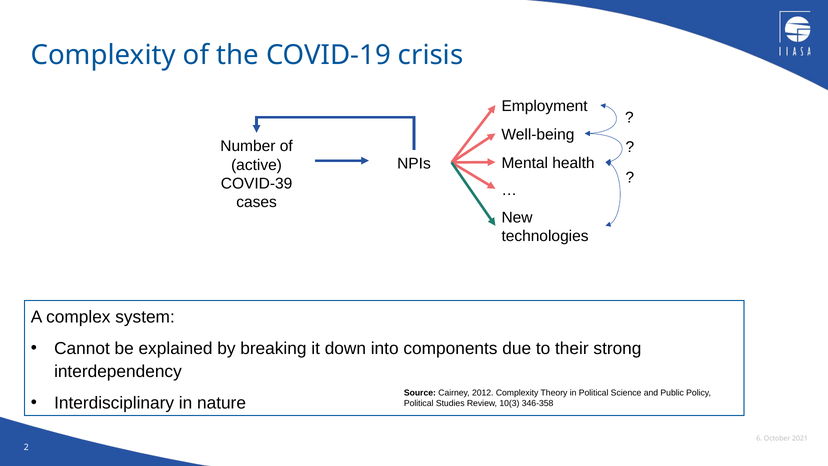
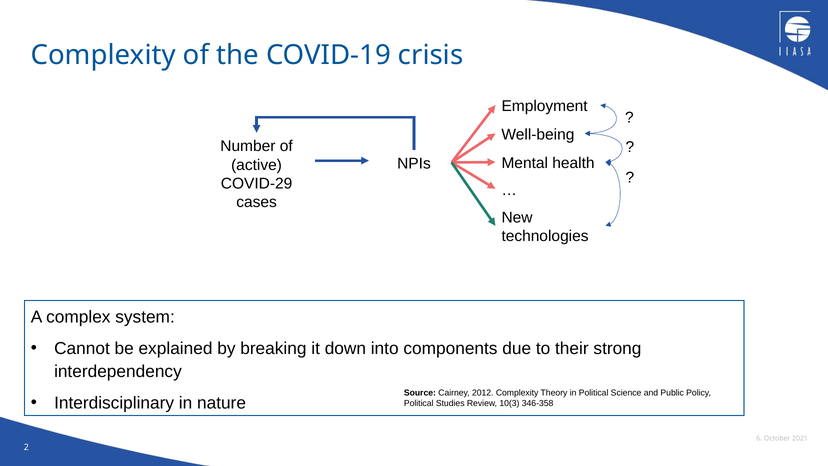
COVID-39: COVID-39 -> COVID-29 (257, 183)
